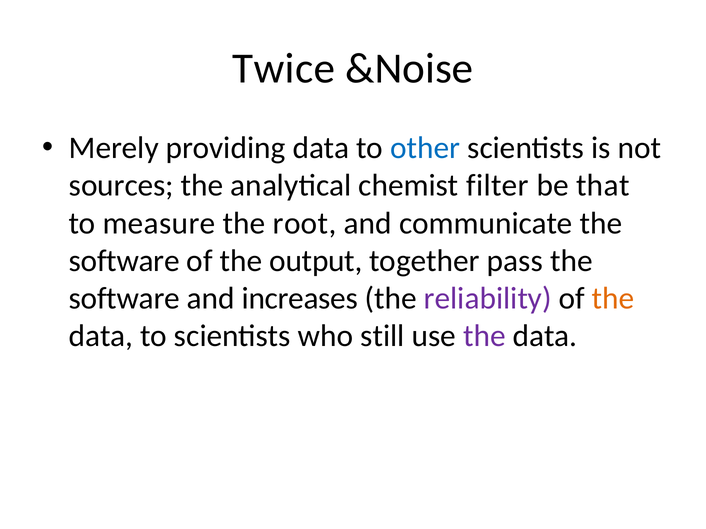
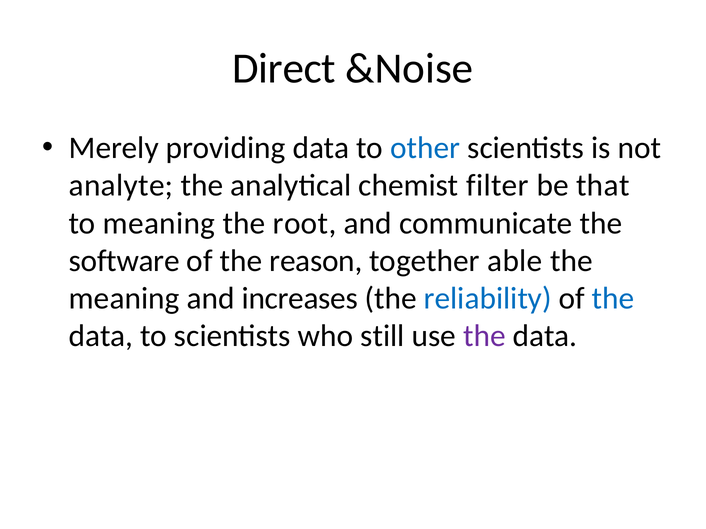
Twice: Twice -> Direct (284, 68)
sources: sources -> analyte (121, 186)
to measure: measure -> meaning (159, 223)
output: output -> reason (316, 261)
pass: pass -> able (515, 261)
software: software -> meaning (124, 299)
reliability colour: purple -> blue (488, 299)
the colour: orange -> blue (613, 299)
